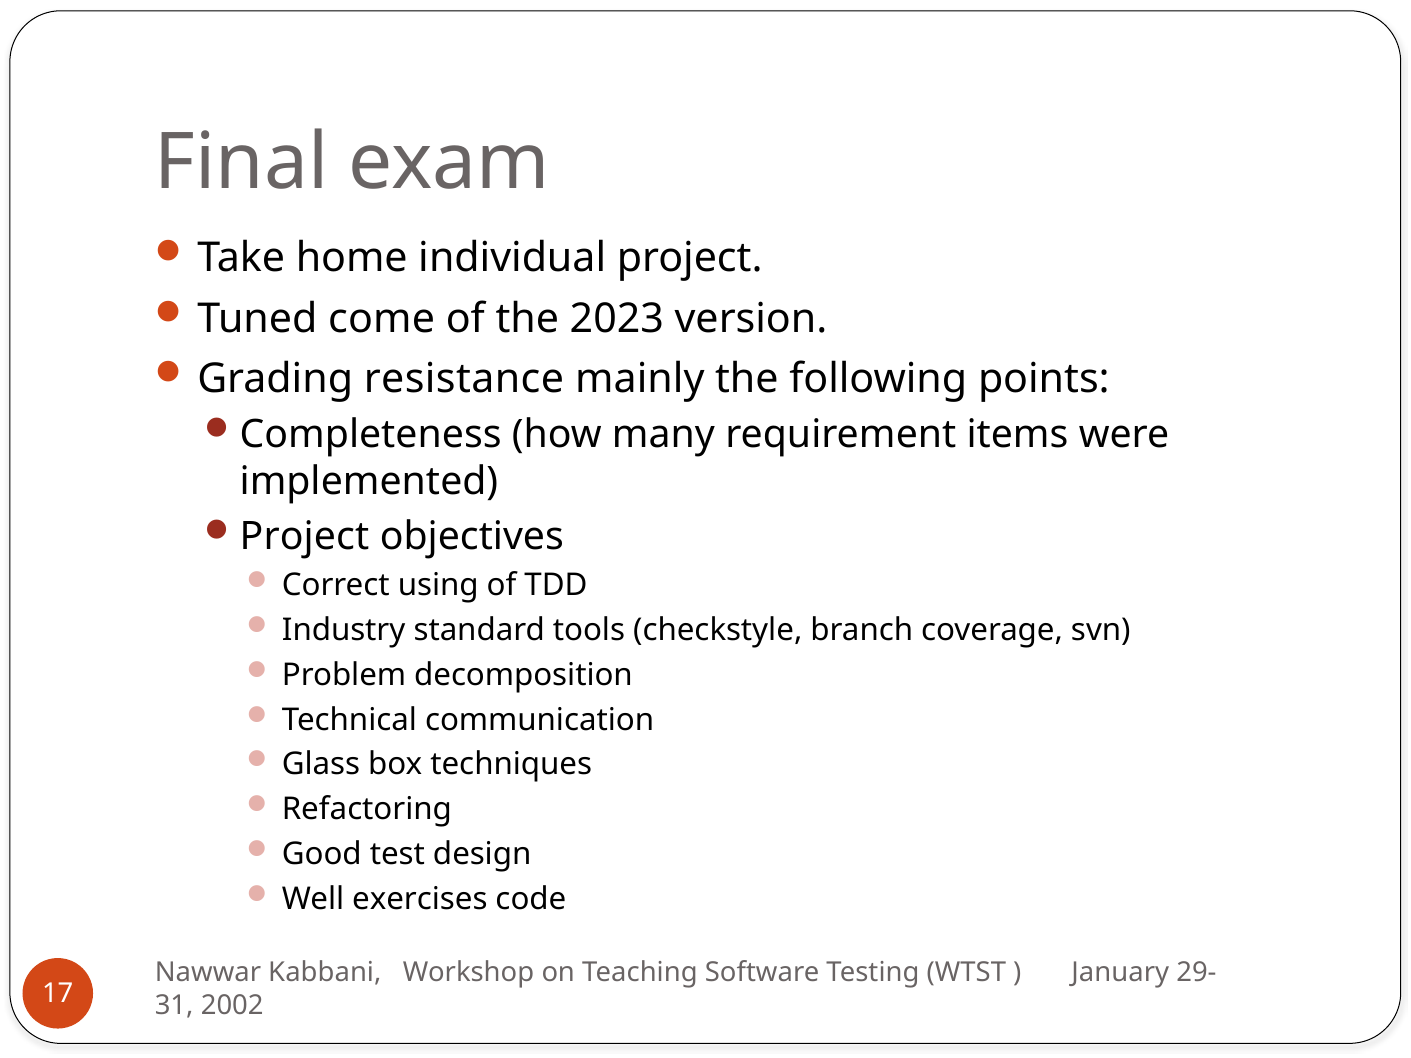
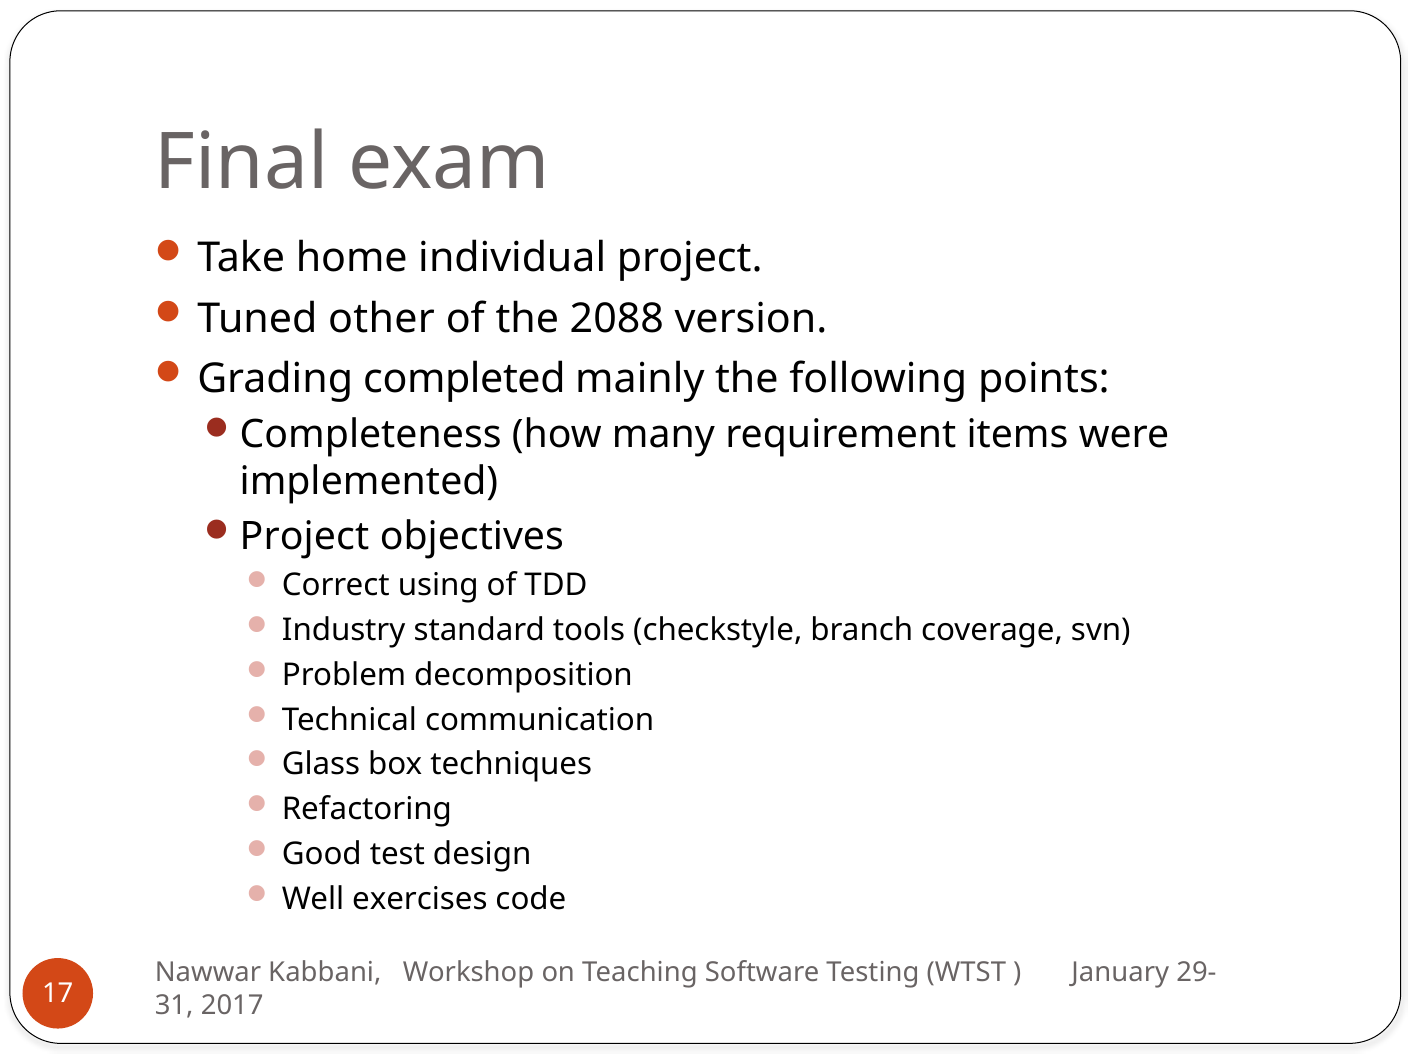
come: come -> other (381, 319)
2023: 2023 -> 2088 (617, 319)
resistance: resistance -> completed (464, 379)
2002: 2002 -> 2017 (232, 1006)
